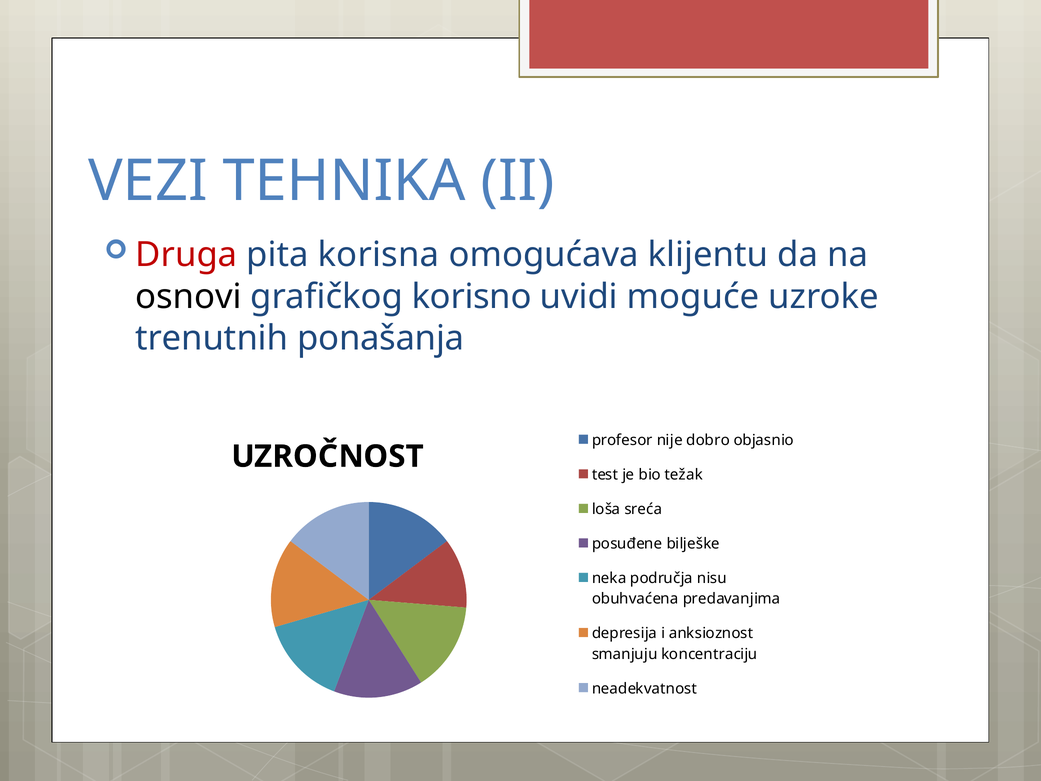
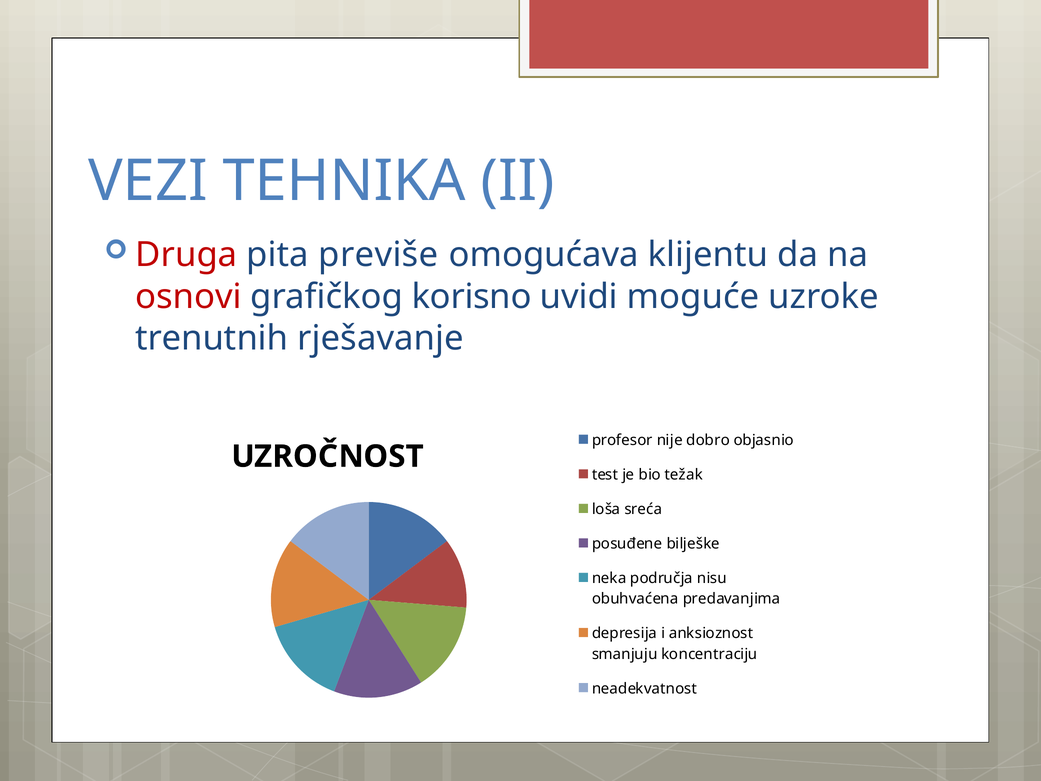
korisna: korisna -> previše (378, 255)
osnovi colour: black -> red (189, 297)
ponašanja: ponašanja -> rješavanje (381, 338)
